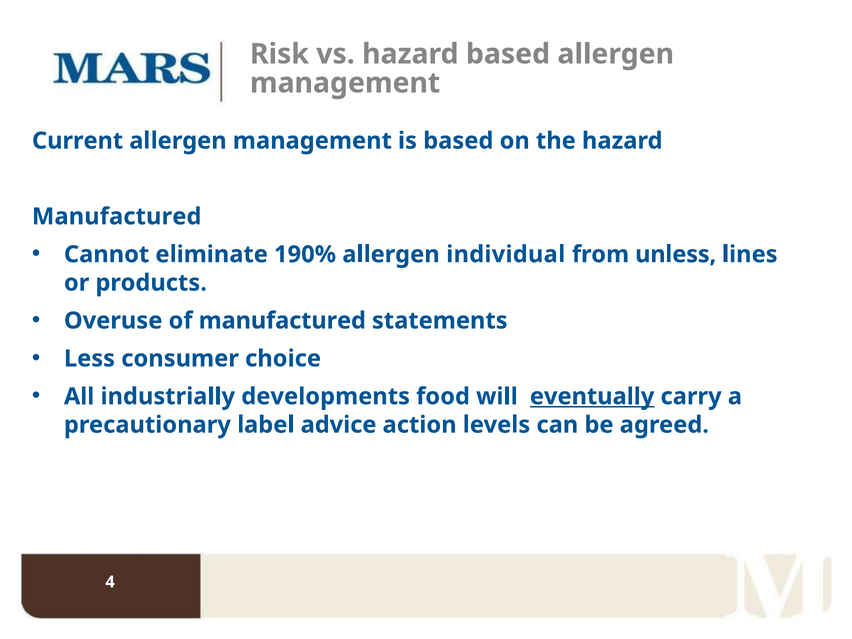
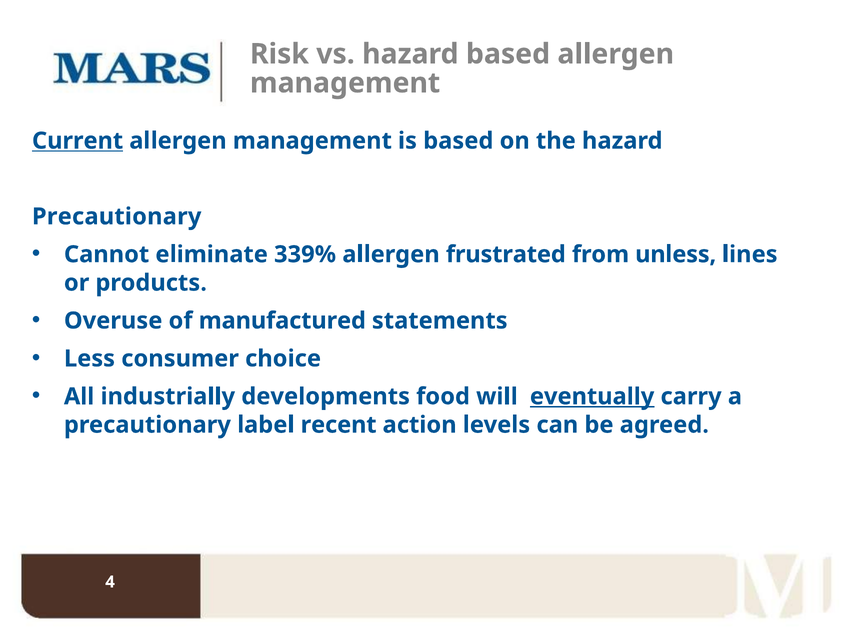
Current underline: none -> present (78, 141)
Manufactured: Manufactured -> Precautionary (117, 217)
190%: 190% -> 339% (305, 254)
individual: individual -> frustrated (506, 254)
advice: advice -> recent (339, 425)
